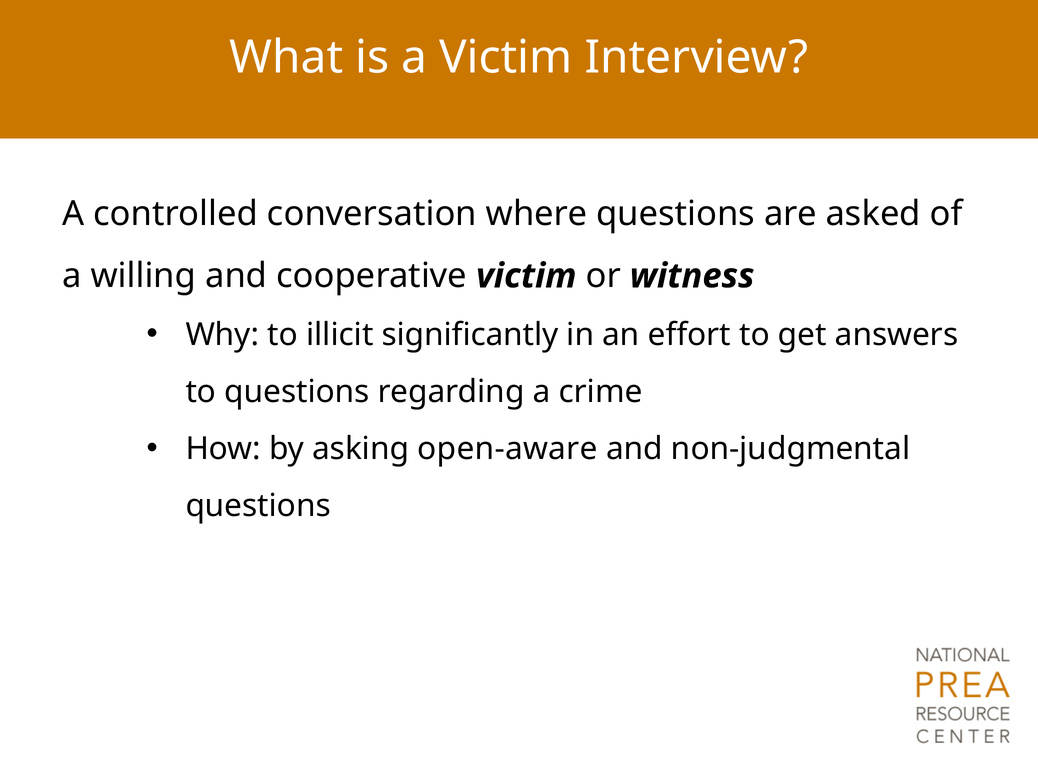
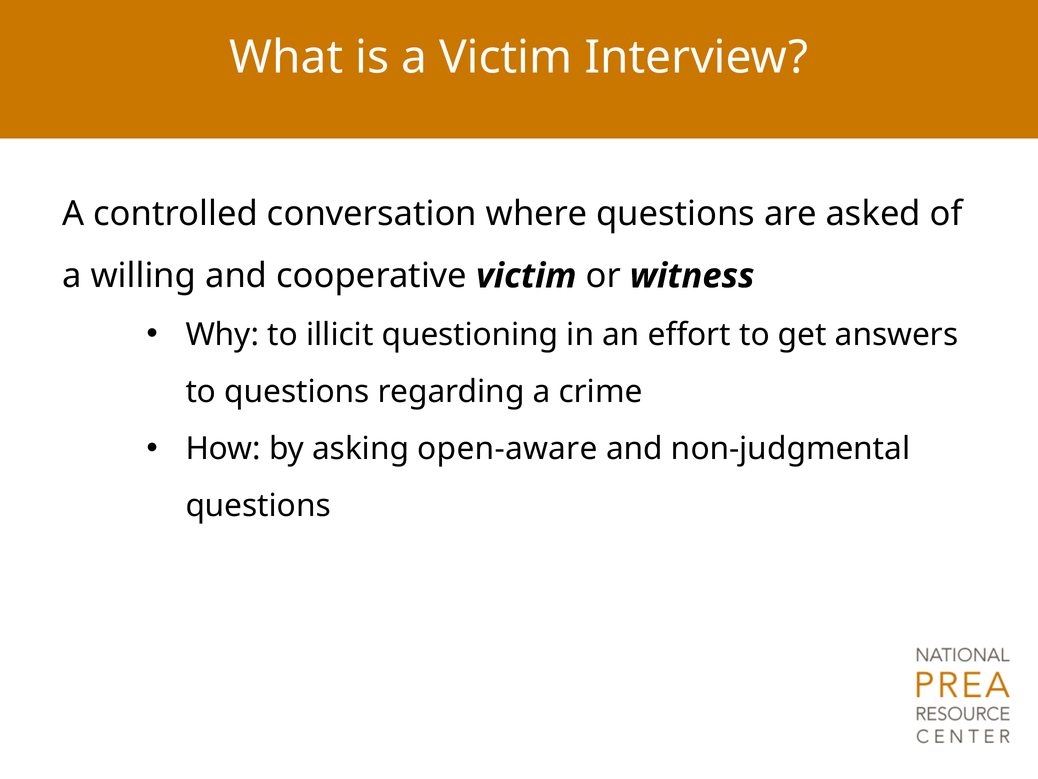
significantly: significantly -> questioning (470, 334)
